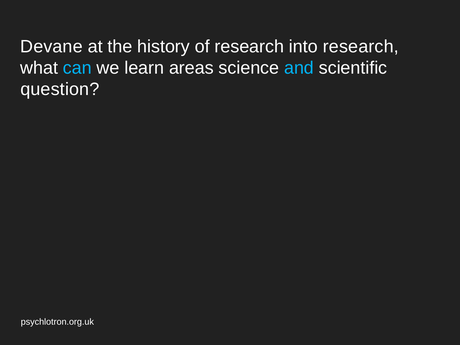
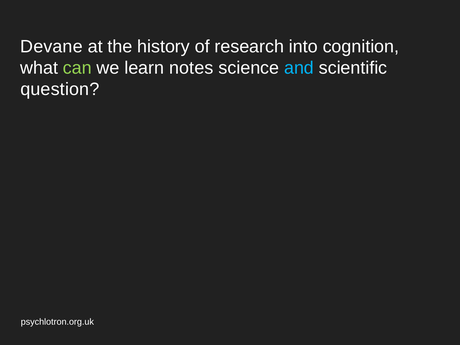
into research: research -> cognition (361, 46)
can colour: light blue -> light green (77, 68)
areas: areas -> notes (191, 68)
